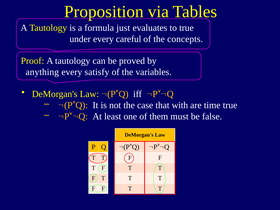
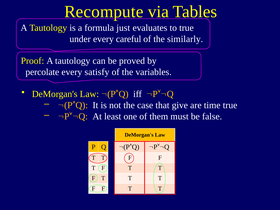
Proposition: Proposition -> Recompute (104, 12)
concepts: concepts -> similarly (185, 39)
anything: anything -> percolate (42, 72)
with: with -> give (180, 105)
